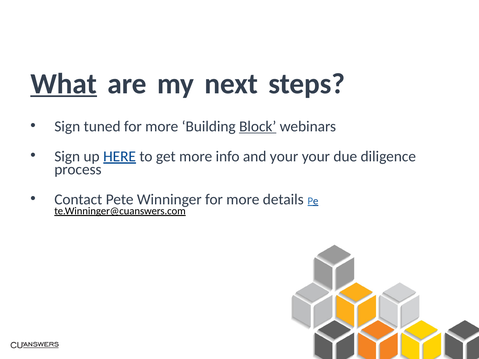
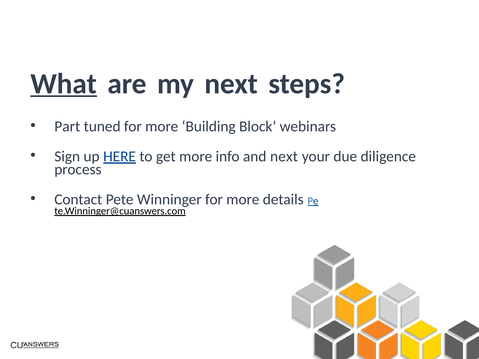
Sign: Sign -> Part (67, 126)
Block underline: present -> none (258, 126)
and your: your -> next (284, 156)
